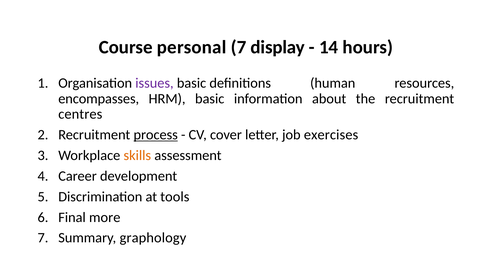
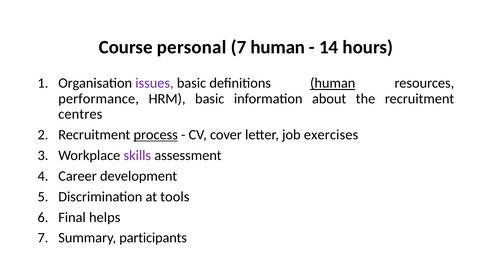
7 display: display -> human (278, 47)
human underline: none -> present (333, 83)
encompasses: encompasses -> performance (99, 99)
skills colour: orange -> purple (137, 155)
more: more -> helps (105, 217)
graphology: graphology -> participants (153, 238)
